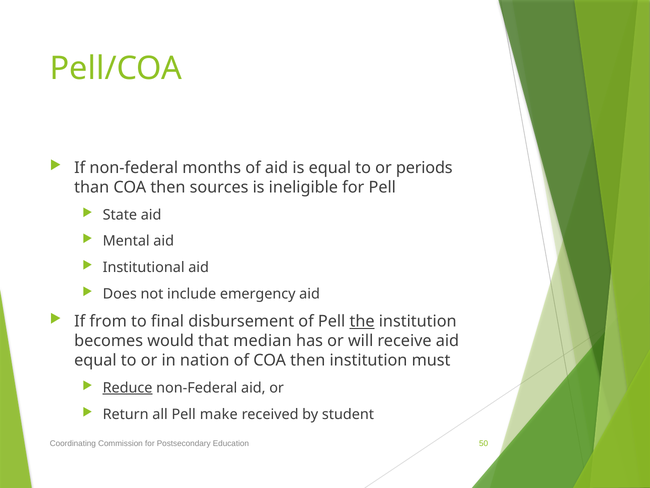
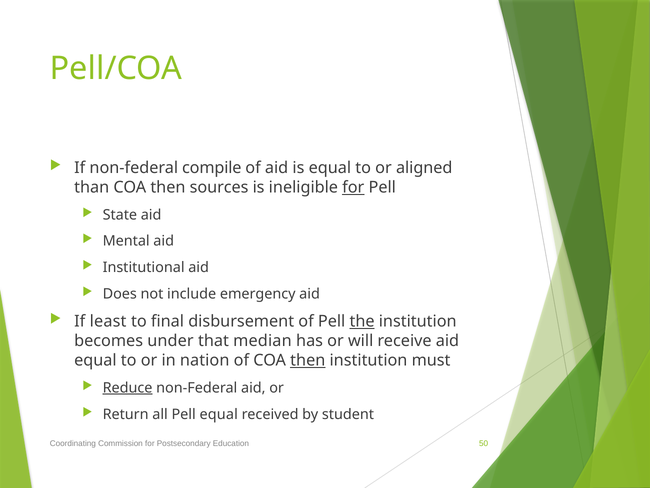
months: months -> compile (212, 168)
periods: periods -> aligned (424, 168)
for underline: none -> present (353, 187)
from: from -> least (108, 321)
would: would -> under (171, 341)
then underline: none -> present (308, 360)
Pell make: make -> equal (219, 414)
